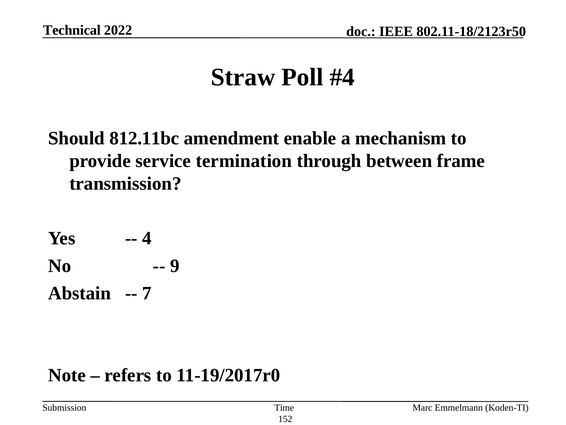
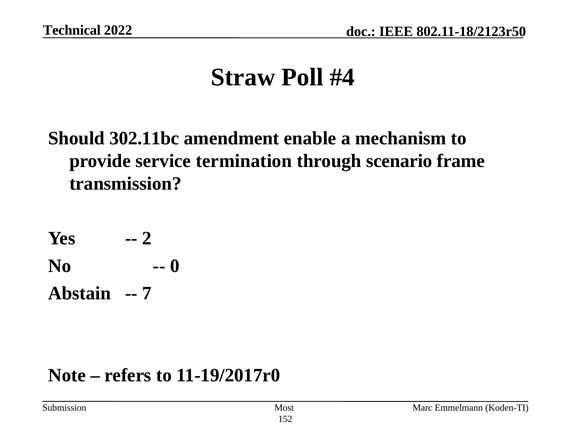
812.11bc: 812.11bc -> 302.11bc (144, 138)
between: between -> scenario (399, 161)
4: 4 -> 2 (147, 238)
9: 9 -> 0 (175, 265)
Time: Time -> Most (284, 407)
